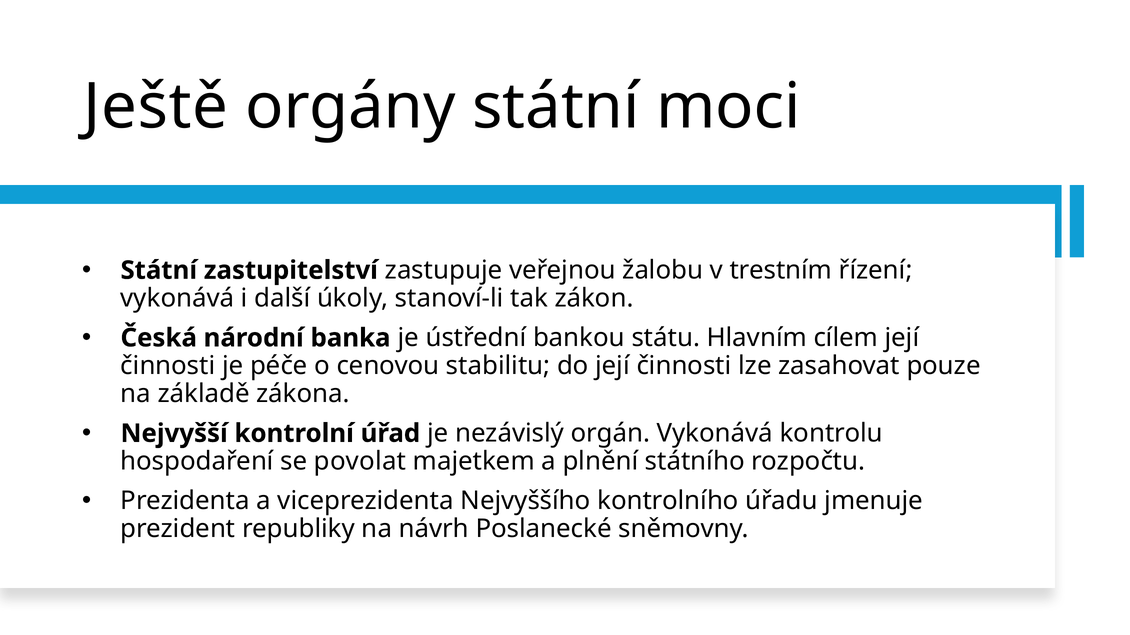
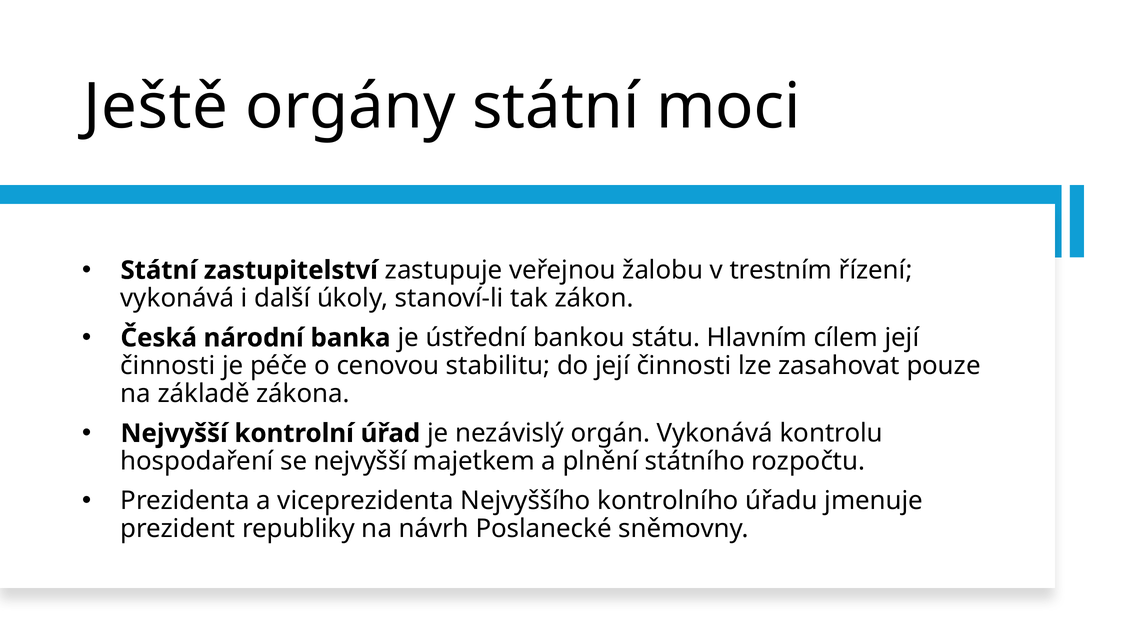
se povolat: povolat -> nejvyšší (360, 462)
